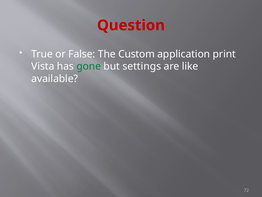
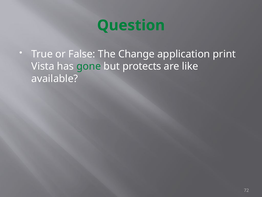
Question colour: red -> green (131, 25)
Custom: Custom -> Change (137, 54)
settings: settings -> protects (142, 66)
